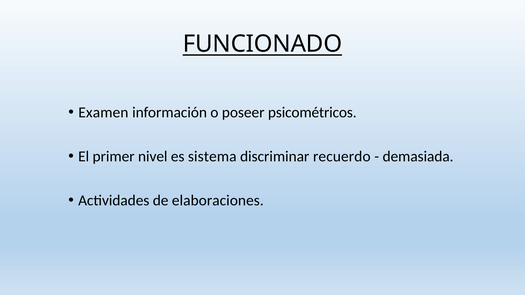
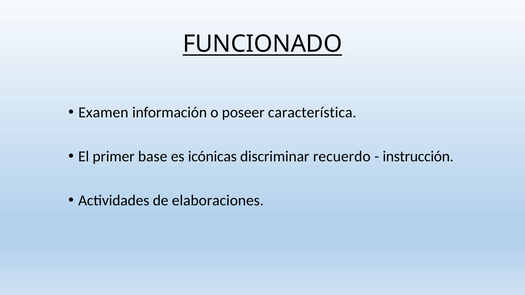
psicométricos: psicométricos -> característica (312, 113)
nivel: nivel -> base (153, 157)
sistema: sistema -> icónicas (212, 157)
demasiada: demasiada -> instrucción (418, 157)
